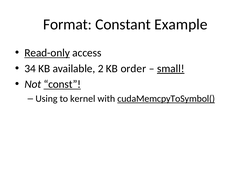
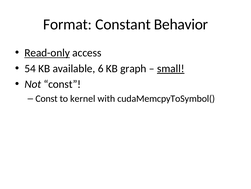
Example: Example -> Behavior (181, 24)
34: 34 -> 54 (30, 68)
2: 2 -> 6 (101, 68)
order: order -> graph (133, 68)
const underline: present -> none (62, 84)
Using: Using -> Const (47, 98)
cudaMemcpyToSymbol( underline: present -> none (166, 98)
